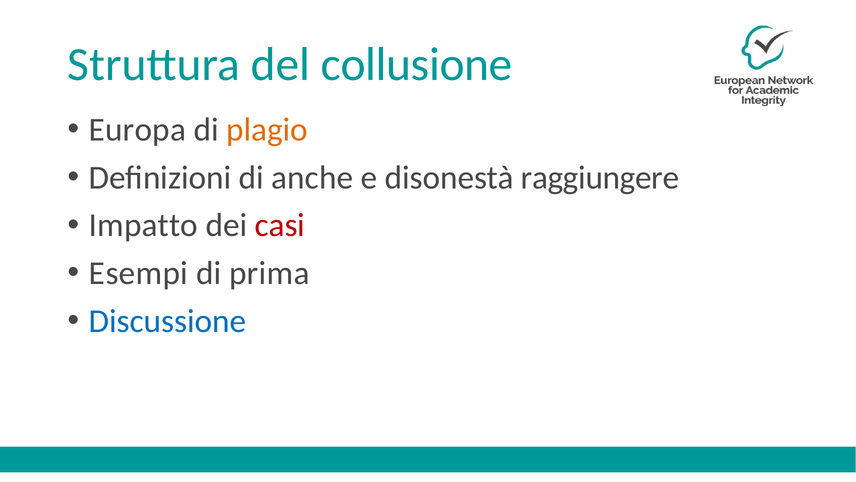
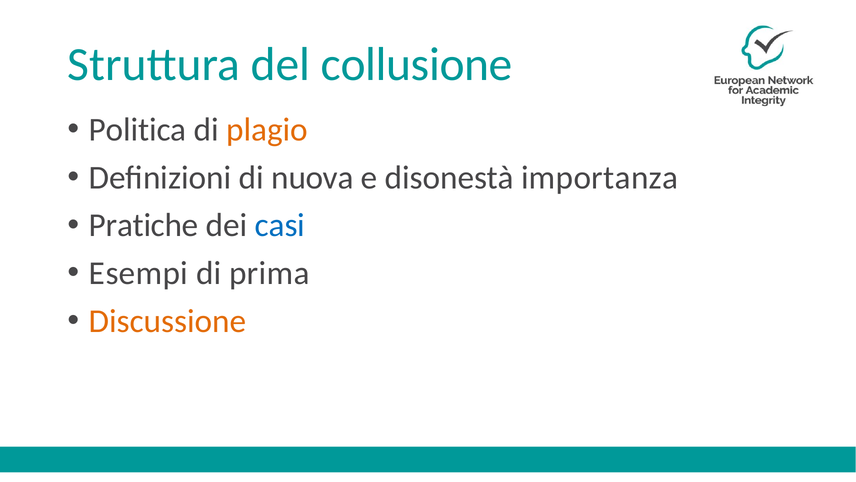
Europa: Europa -> Politica (138, 130)
anche: anche -> nuova (313, 177)
raggiungere: raggiungere -> importanza (600, 177)
Impatto: Impatto -> Pratiche (144, 225)
casi colour: red -> blue (280, 225)
Discussione colour: blue -> orange (168, 321)
